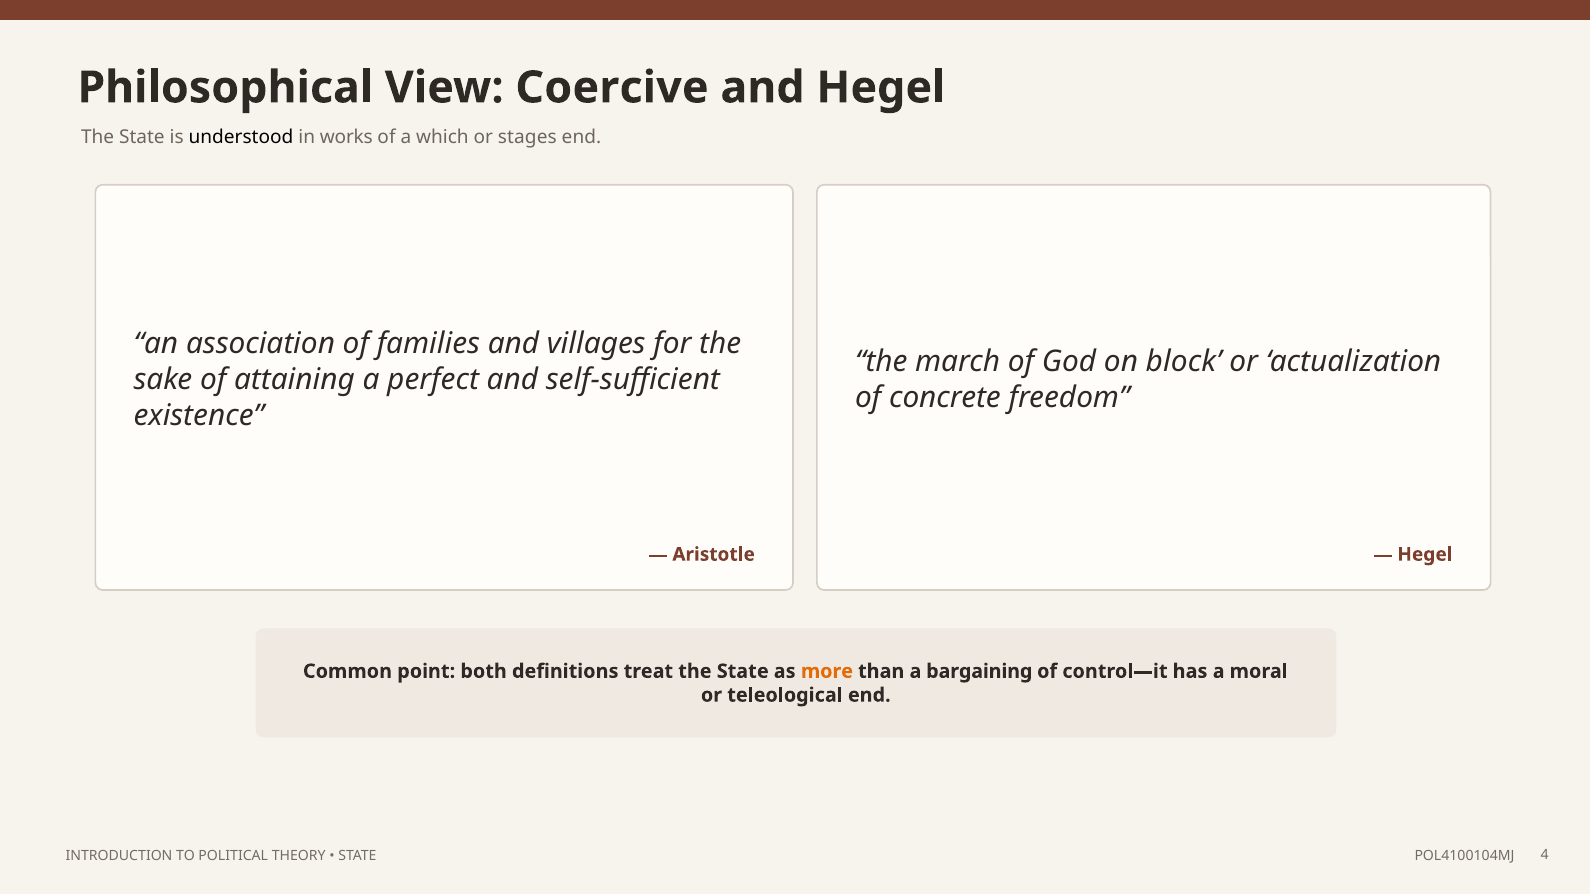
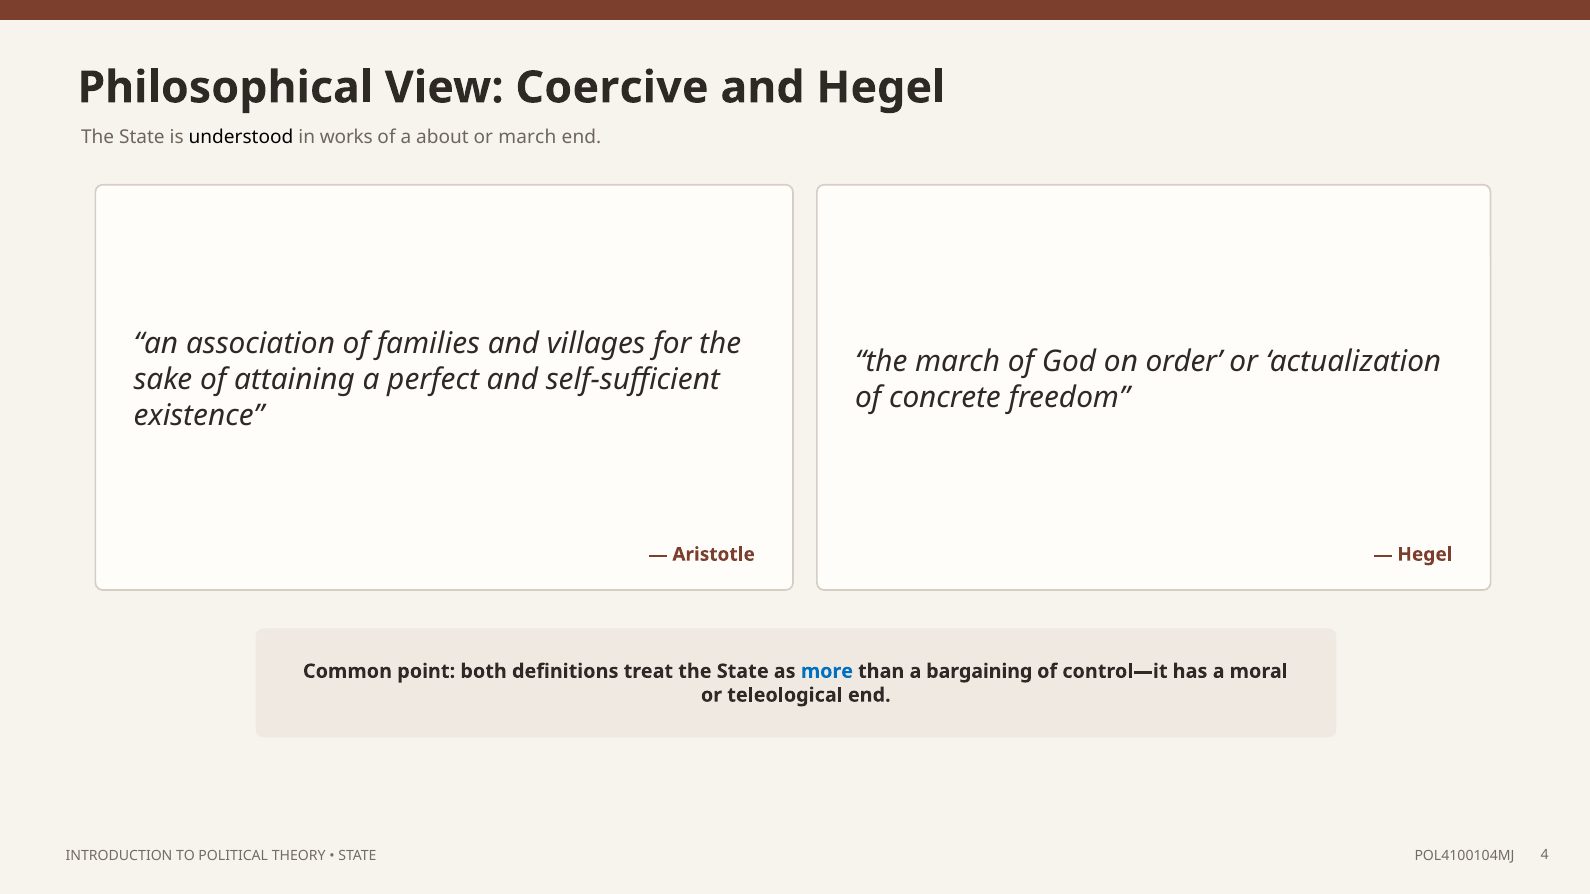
which: which -> about (442, 137)
or stages: stages -> march (527, 137)
block: block -> order (1184, 362)
more colour: orange -> blue (827, 672)
